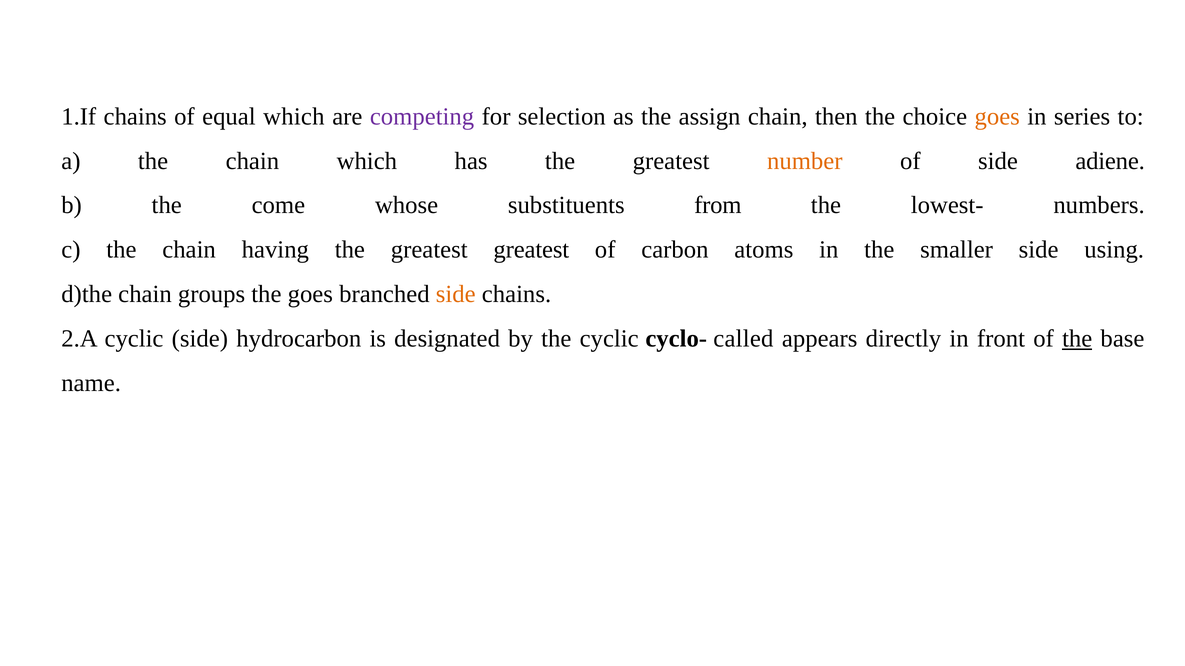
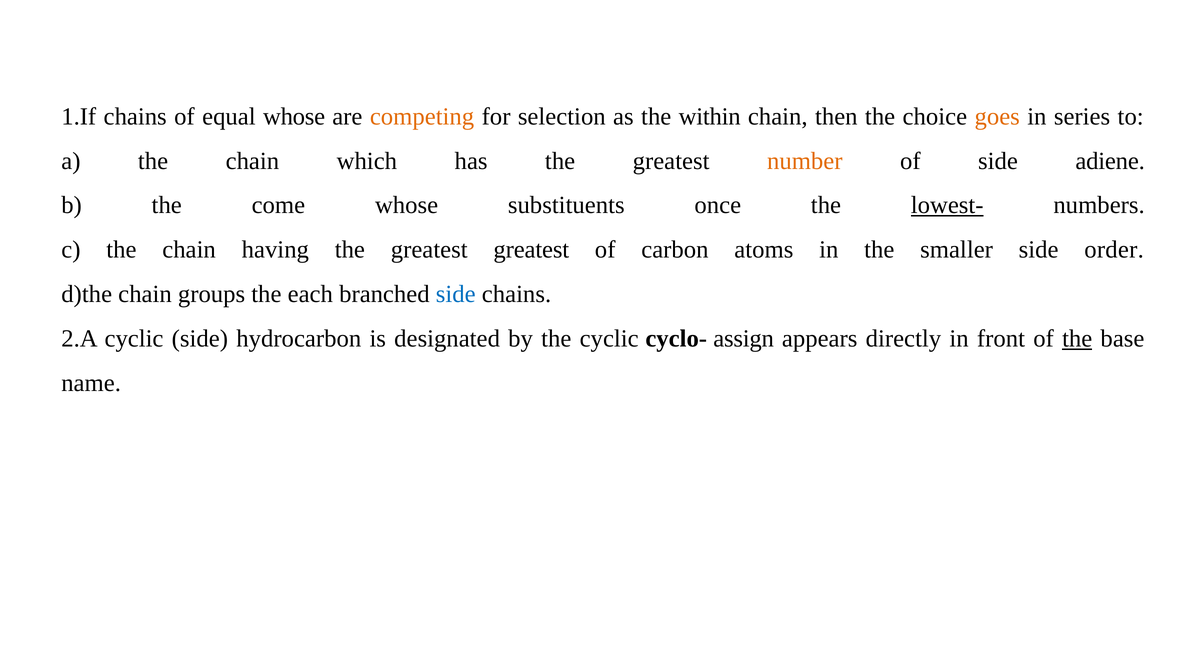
equal which: which -> whose (294, 117)
competing colour: purple -> orange (422, 117)
assign: assign -> within (710, 117)
from: from -> once (718, 205)
lowest- underline: none -> present (947, 205)
using: using -> order (1114, 250)
the goes: goes -> each (310, 294)
side colour: orange -> blue (456, 294)
called: called -> assign (744, 339)
